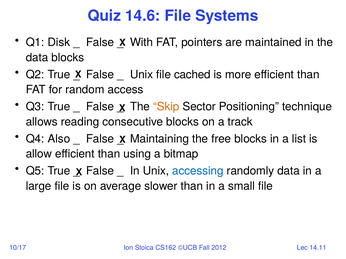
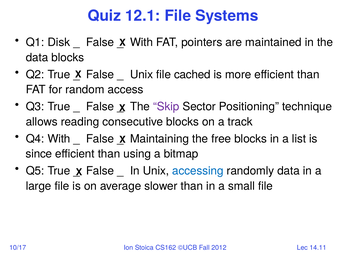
14.6: 14.6 -> 12.1 (143, 16)
Skip colour: orange -> purple (166, 107)
Q4 Also: Also -> With (59, 139)
allow: allow -> since (39, 154)
